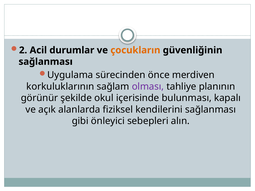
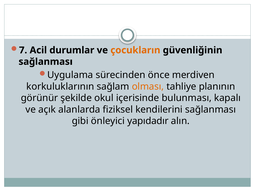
2: 2 -> 7 (23, 50)
olması colour: purple -> orange (148, 87)
sebepleri: sebepleri -> yapıdadır (148, 121)
